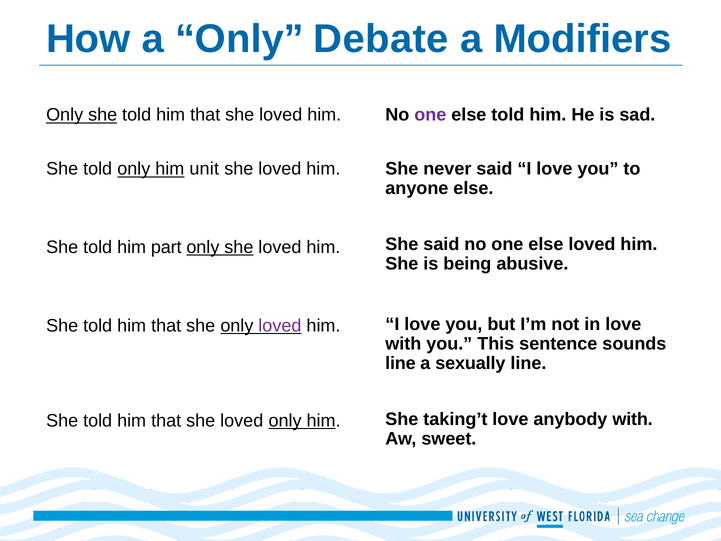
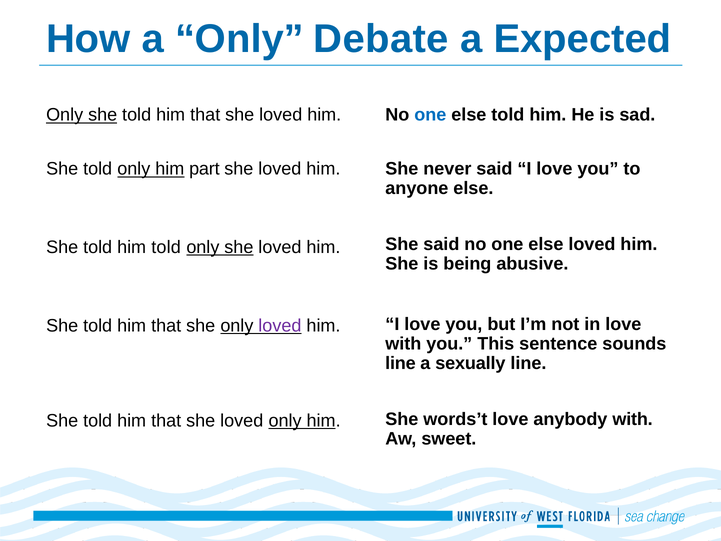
Modifiers: Modifiers -> Expected (582, 39)
one colour: purple -> blue (430, 115)
unit: unit -> part (204, 169)
him part: part -> told (166, 247)
taking’t: taking’t -> words’t (455, 419)
